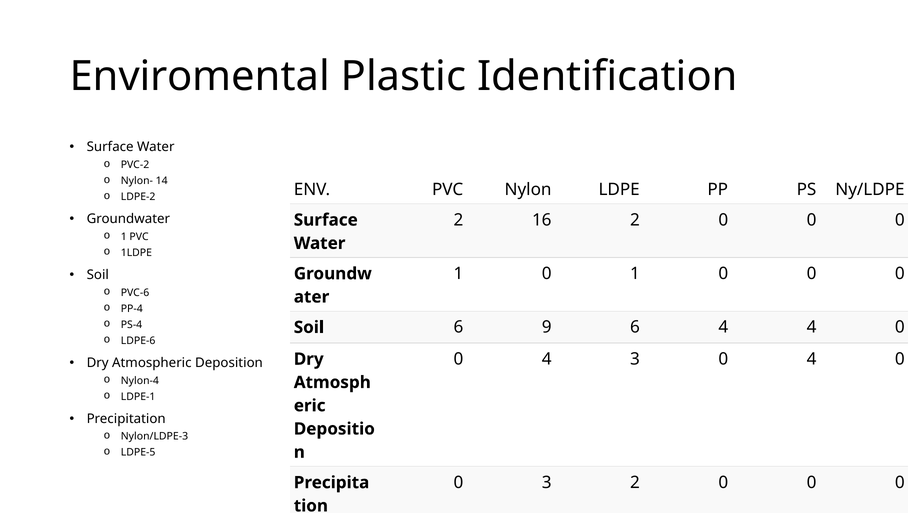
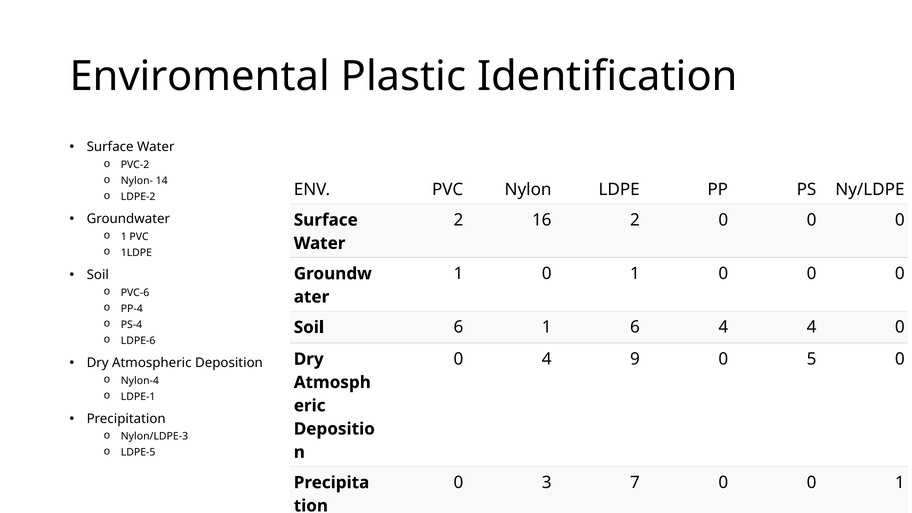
6 9: 9 -> 1 (547, 327)
4 3: 3 -> 9 (635, 359)
4: 4 -> 5 (812, 359)
3 2: 2 -> 7 (635, 483)
0: 0 -> 1 (900, 483)
